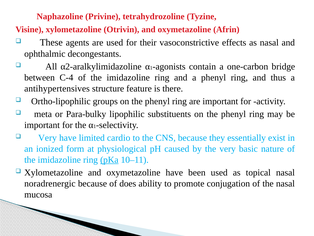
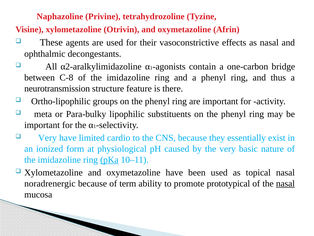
C-4: C-4 -> C-8 (66, 77)
antihypertensives: antihypertensives -> neurotransmission (57, 88)
does: does -> term (128, 183)
conjugation: conjugation -> prototypical (228, 183)
nasal underline: none -> present (285, 183)
